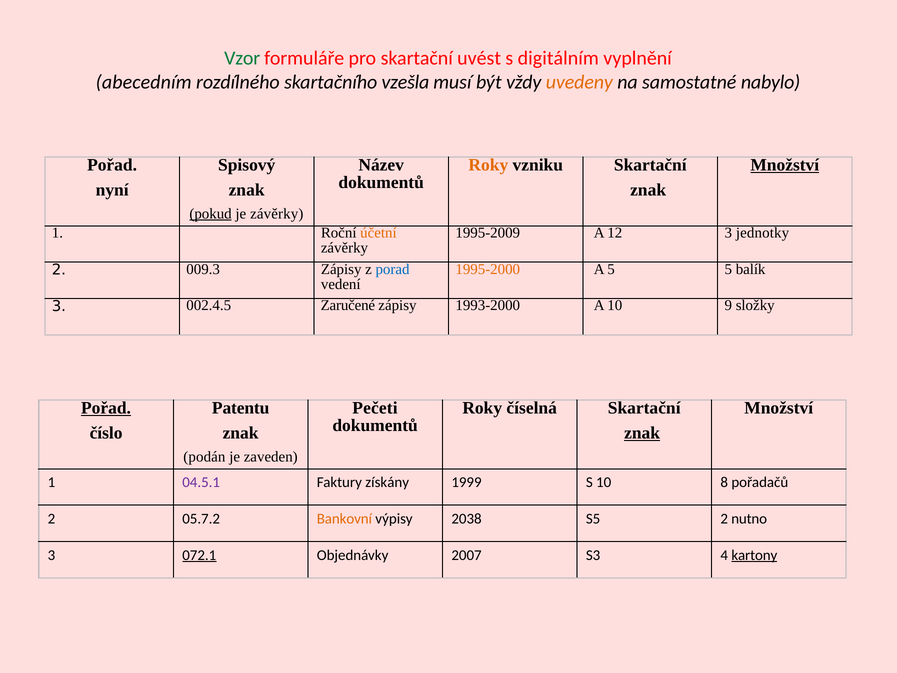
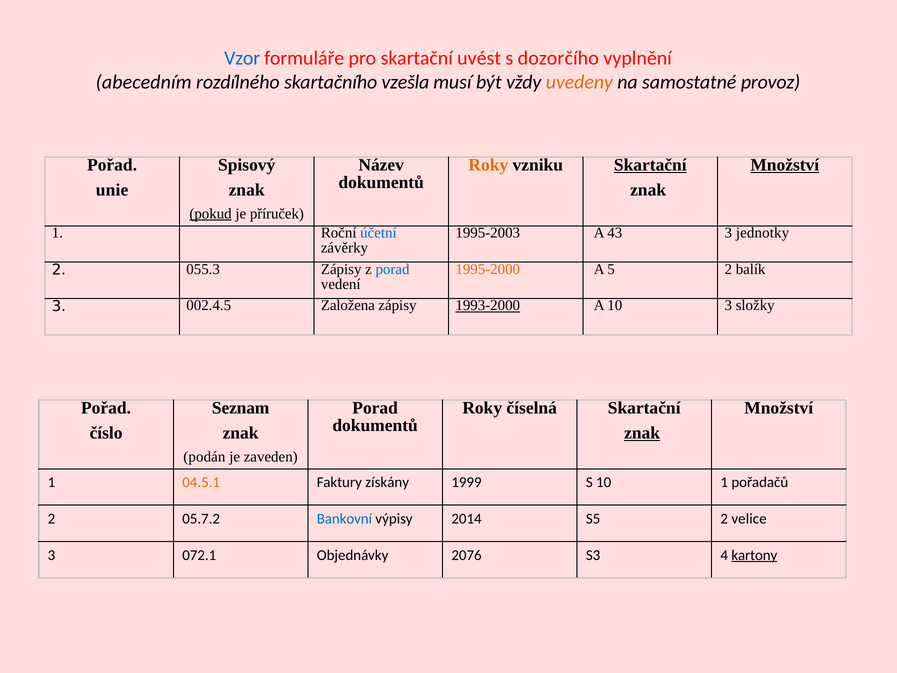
Vzor colour: green -> blue (242, 58)
digitálním: digitálním -> dozorčího (558, 58)
nabylo: nabylo -> provoz (771, 82)
Skartační underline: none -> present (650, 165)
nyní: nyní -> unie (112, 190)
je závěrky: závěrky -> příruček (277, 214)
účetní colour: orange -> blue (378, 233)
1995-2009: 1995-2009 -> 1995-2003 (488, 233)
12: 12 -> 43 (615, 233)
5 5: 5 -> 2 (728, 269)
009.3: 009.3 -> 055.3 (203, 269)
Zaručené: Zaručené -> Založena (348, 305)
1993-2000 underline: none -> present (488, 305)
10 9: 9 -> 3 (728, 305)
Pořad underline: present -> none (106, 408)
Patentu: Patentu -> Seznam (241, 408)
Pečeti: Pečeti -> Porad (375, 408)
04.5.1 colour: purple -> orange (201, 482)
10 8: 8 -> 1 (724, 482)
Bankovní colour: orange -> blue (344, 519)
2038: 2038 -> 2014 (467, 519)
nutno: nutno -> velice (749, 519)
072.1 underline: present -> none (199, 555)
2007: 2007 -> 2076 (467, 555)
